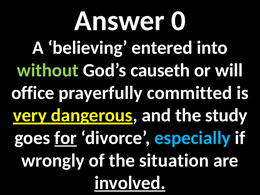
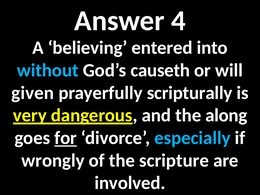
0: 0 -> 4 (178, 21)
without colour: light green -> light blue (48, 70)
office: office -> given (33, 93)
committed: committed -> scripturally (190, 93)
study: study -> along (226, 115)
situation: situation -> scripture (174, 160)
involved underline: present -> none (130, 183)
